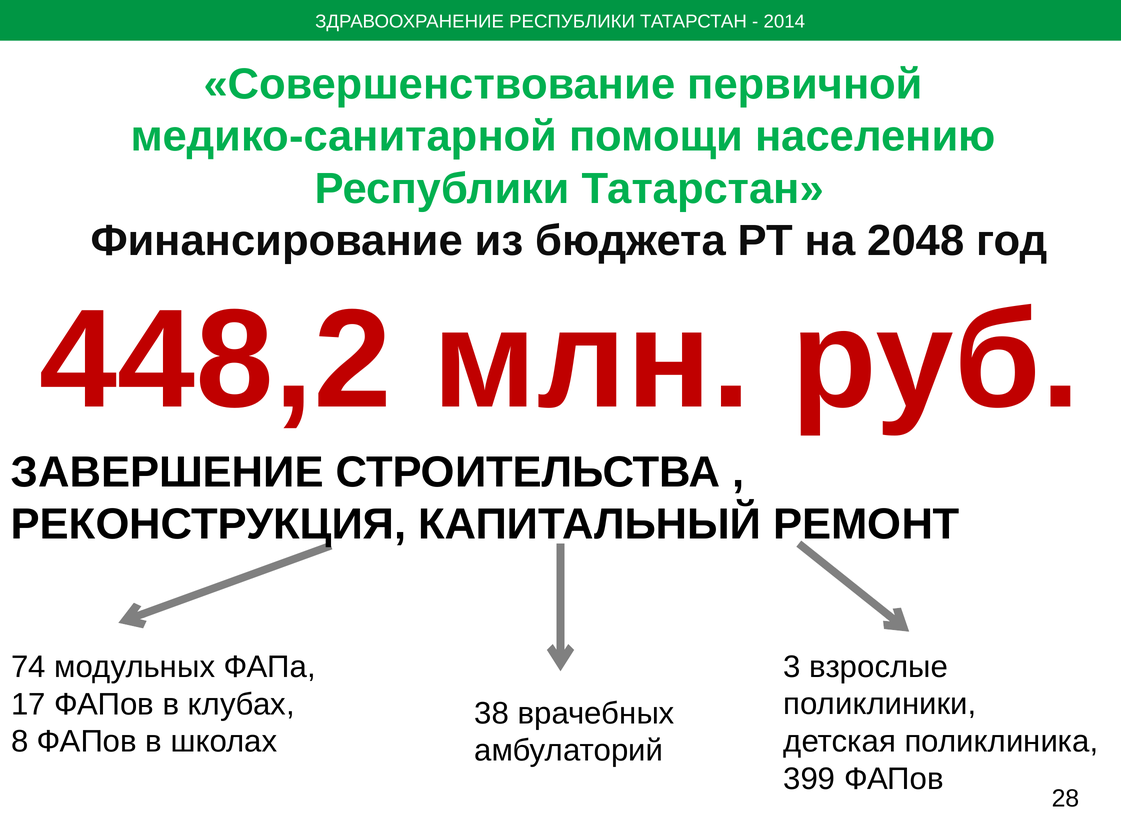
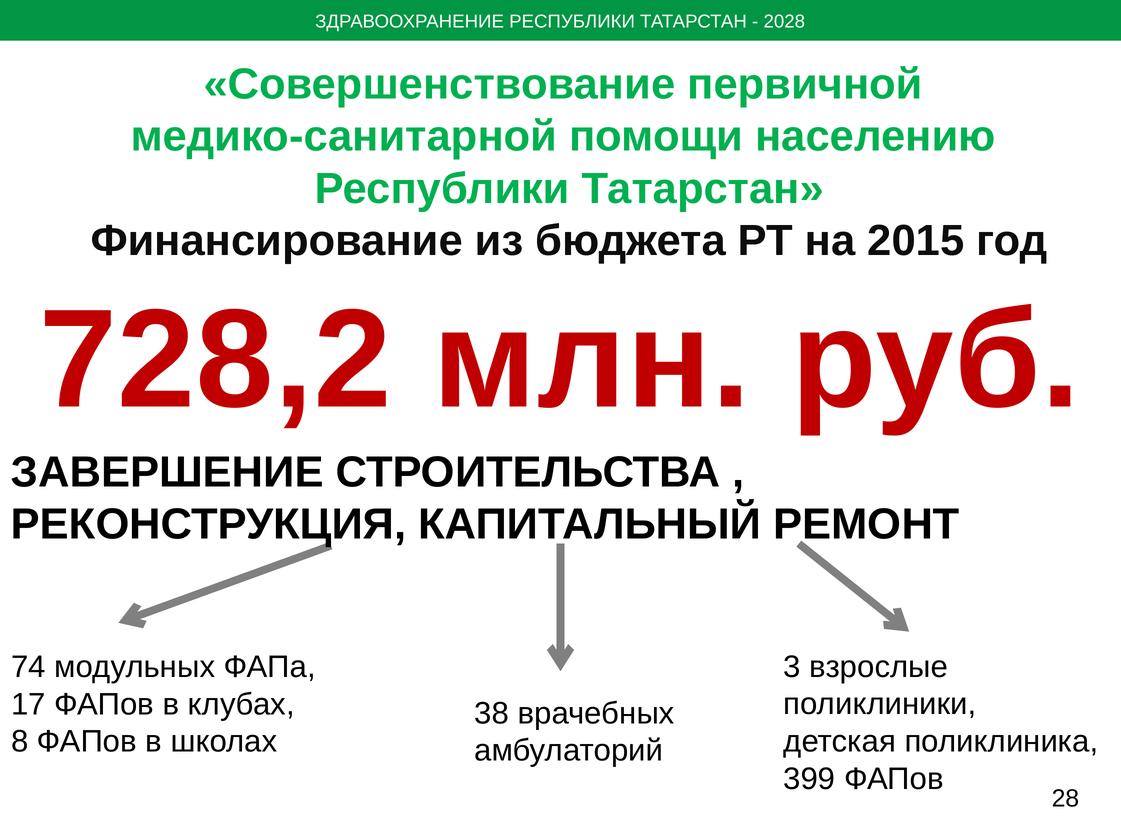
2014: 2014 -> 2028 (784, 22)
2048: 2048 -> 2015 (916, 241)
448,2: 448,2 -> 728,2 (215, 361)
